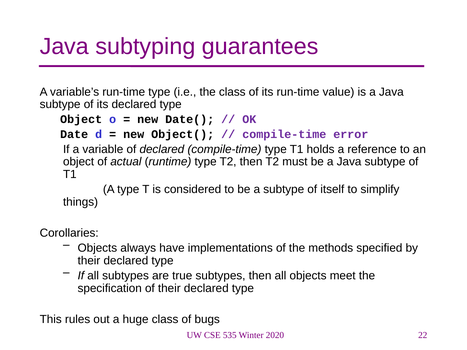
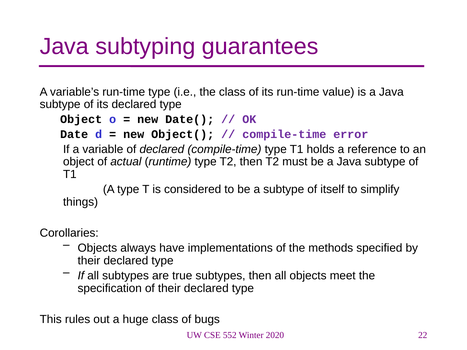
535: 535 -> 552 (230, 335)
